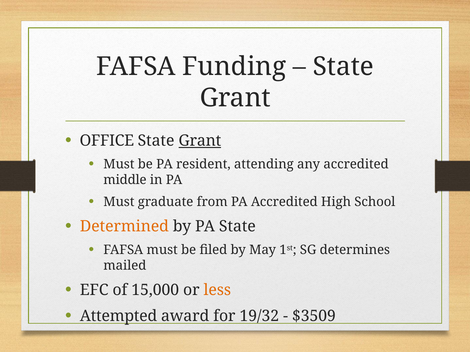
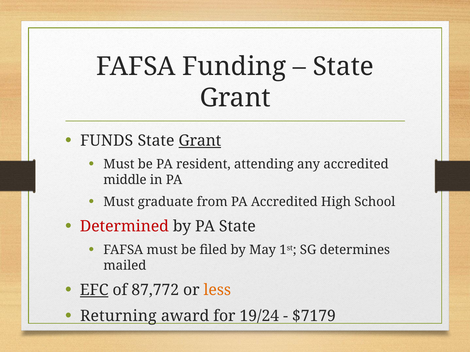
OFFICE: OFFICE -> FUNDS (107, 141)
Determined colour: orange -> red (124, 227)
EFC underline: none -> present (94, 291)
15,000: 15,000 -> 87,772 (155, 291)
Attempted: Attempted -> Returning (118, 316)
19/32: 19/32 -> 19/24 (259, 316)
$3509: $3509 -> $7179 (314, 316)
